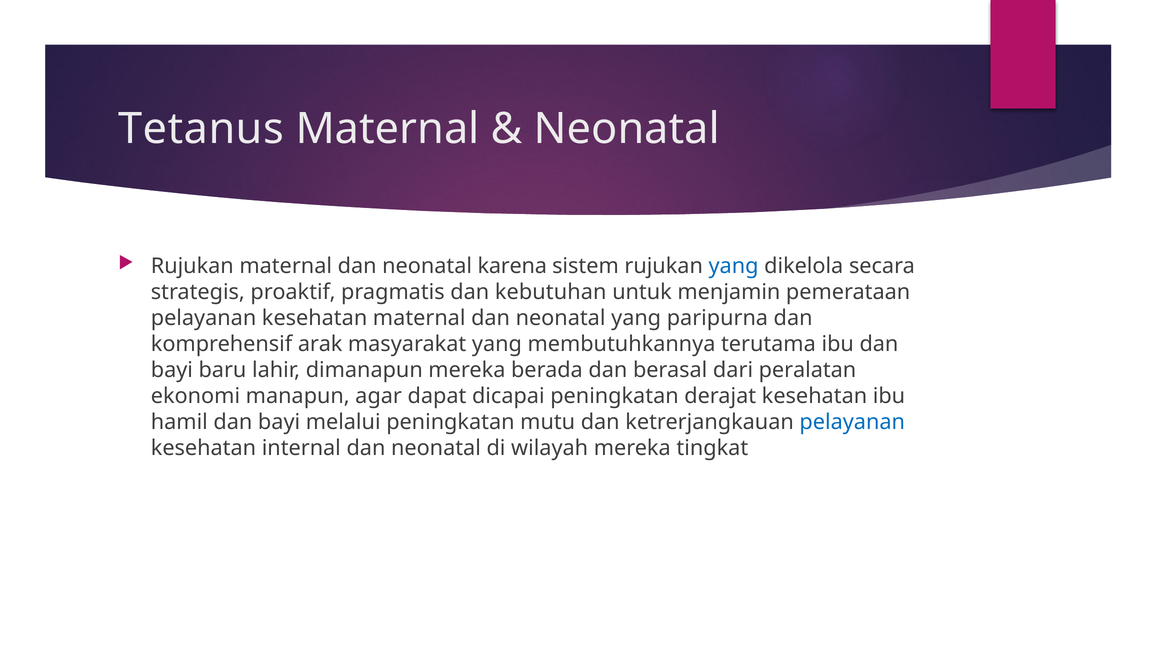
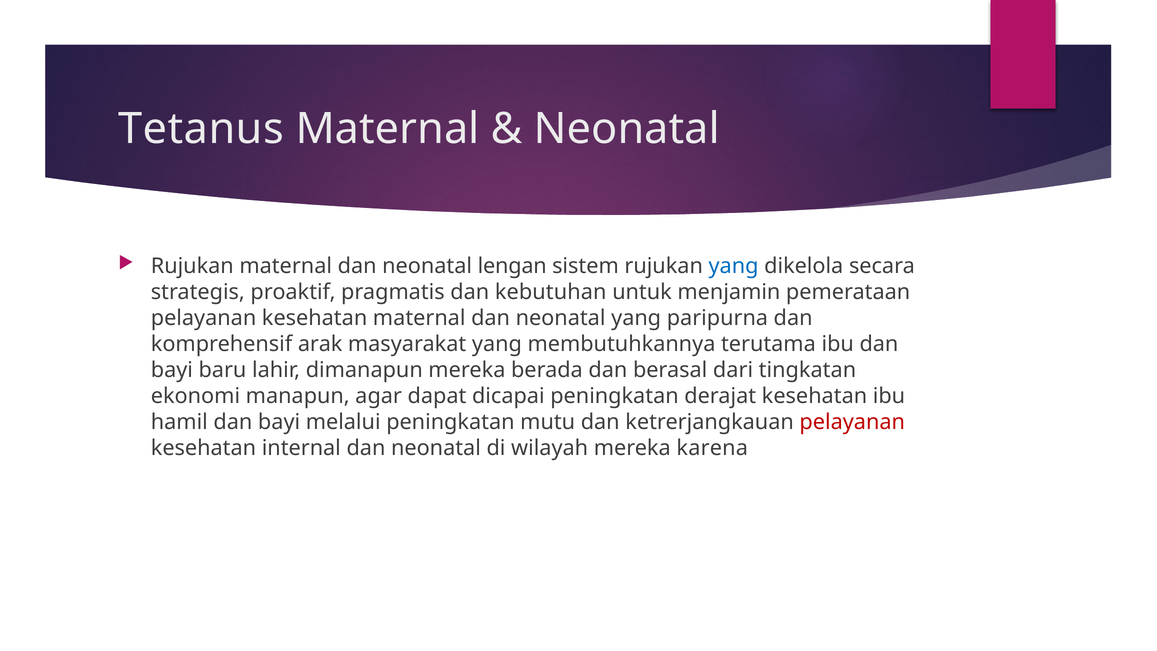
karena: karena -> lengan (512, 266)
peralatan: peralatan -> tingkatan (807, 370)
pelayanan colour: blue -> red (852, 422)
tingkat: tingkat -> karena (712, 448)
